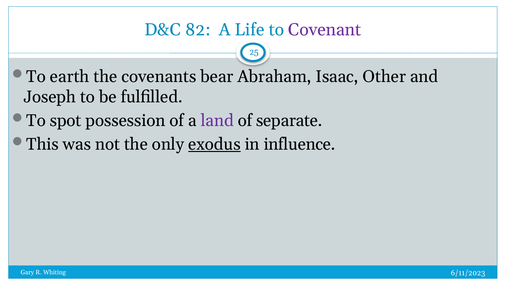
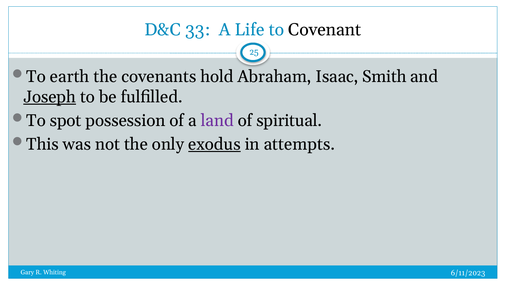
82: 82 -> 33 (198, 30)
Covenant colour: purple -> black (325, 30)
bear: bear -> hold (217, 77)
Other: Other -> Smith (384, 77)
Joseph underline: none -> present (50, 97)
separate: separate -> spiritual (289, 120)
influence: influence -> attempts (299, 144)
